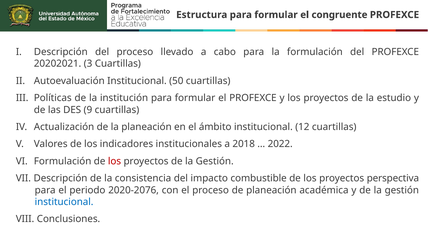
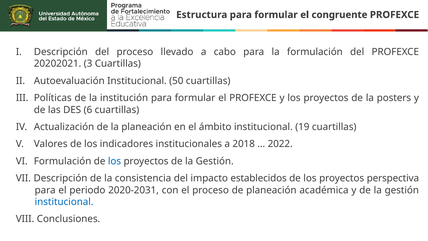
estudio: estudio -> posters (394, 98)
9: 9 -> 6 (88, 110)
12: 12 -> 19 (302, 127)
los colour: red -> blue (115, 161)
combustible: combustible -> establecidos (259, 178)
2020-2076: 2020-2076 -> 2020-2031 (134, 190)
